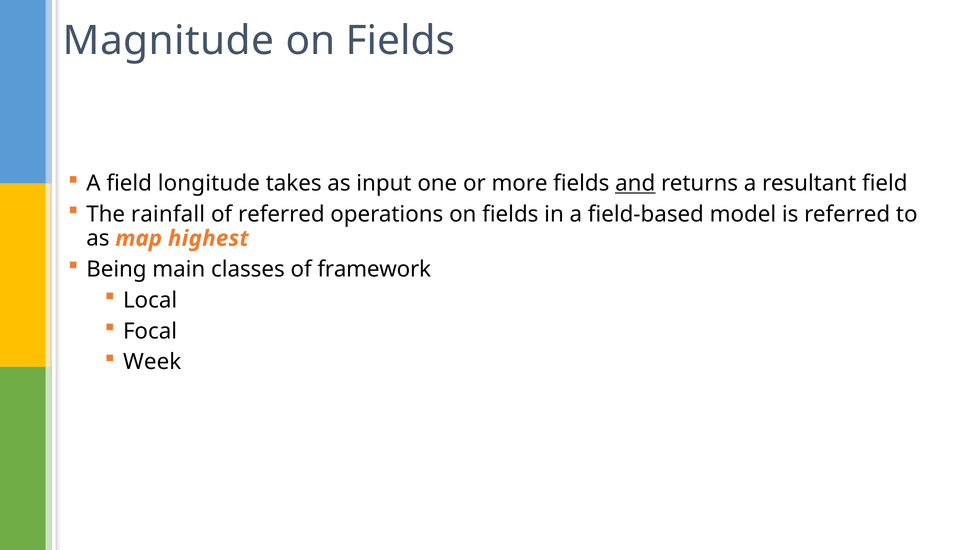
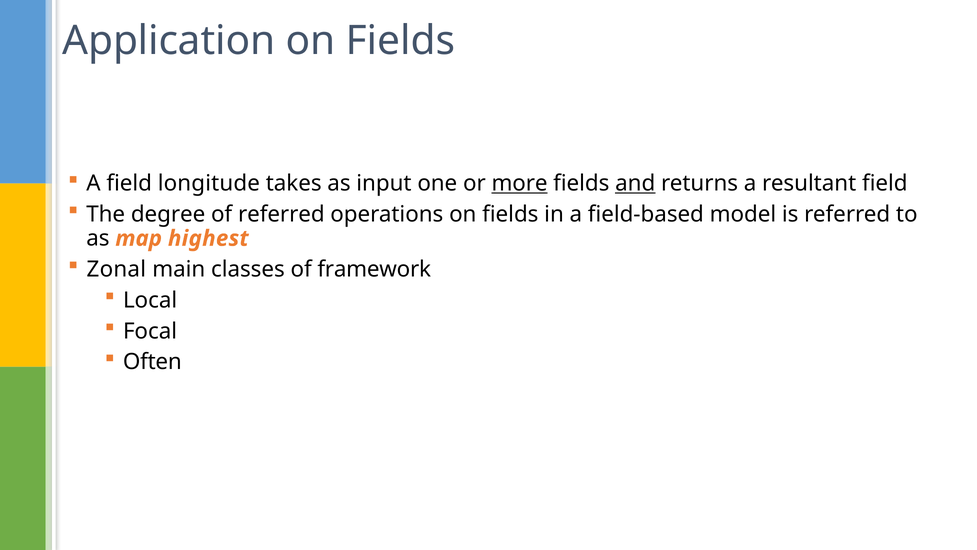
Magnitude: Magnitude -> Application (169, 41)
more underline: none -> present (520, 183)
rainfall: rainfall -> degree (168, 214)
Being: Being -> Zonal (116, 269)
Week: Week -> Often (152, 362)
